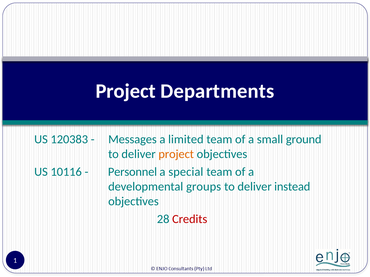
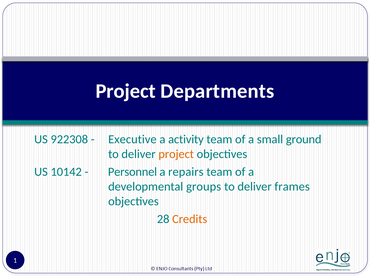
120383: 120383 -> 922308 (69, 140)
Messages: Messages -> Executive (132, 140)
limited: limited -> activity (186, 140)
10116: 10116 -> 10142 (66, 172)
special: special -> repairs (186, 172)
instead: instead -> frames (292, 187)
Credits colour: red -> orange (190, 220)
